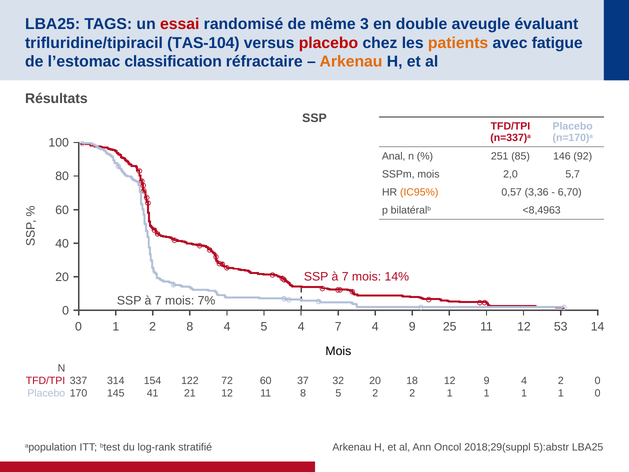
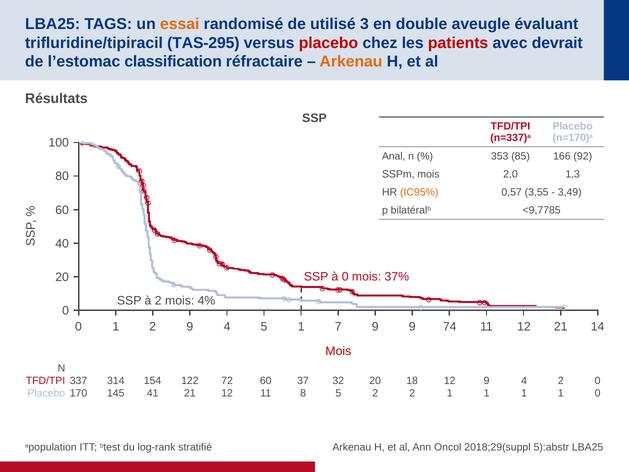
essai colour: red -> orange (180, 24)
même: même -> utilisé (333, 24)
TAS-104: TAS-104 -> TAS-295 (203, 43)
patients colour: orange -> red (458, 43)
fatigue: fatigue -> devrait (557, 43)
251: 251 -> 353 (500, 156)
146: 146 -> 166 (562, 156)
5,7: 5,7 -> 1,3 (573, 174)
3,36: 3,36 -> 3,55 (537, 192)
6,70: 6,70 -> 3,49 (570, 192)
<8,4963: <8,4963 -> <9,7785 (542, 210)
7: 7 -> 0 (345, 277)
14%: 14% -> 37% (397, 277)
7: 7 -> 2 (158, 301)
7%: 7% -> 4% (207, 301)
2 8: 8 -> 9 (190, 326)
5 4: 4 -> 1 (301, 326)
7 4: 4 -> 9 (375, 326)
25: 25 -> 74 (450, 326)
12 53: 53 -> 21 (561, 326)
Mois colour: black -> red (338, 351)
